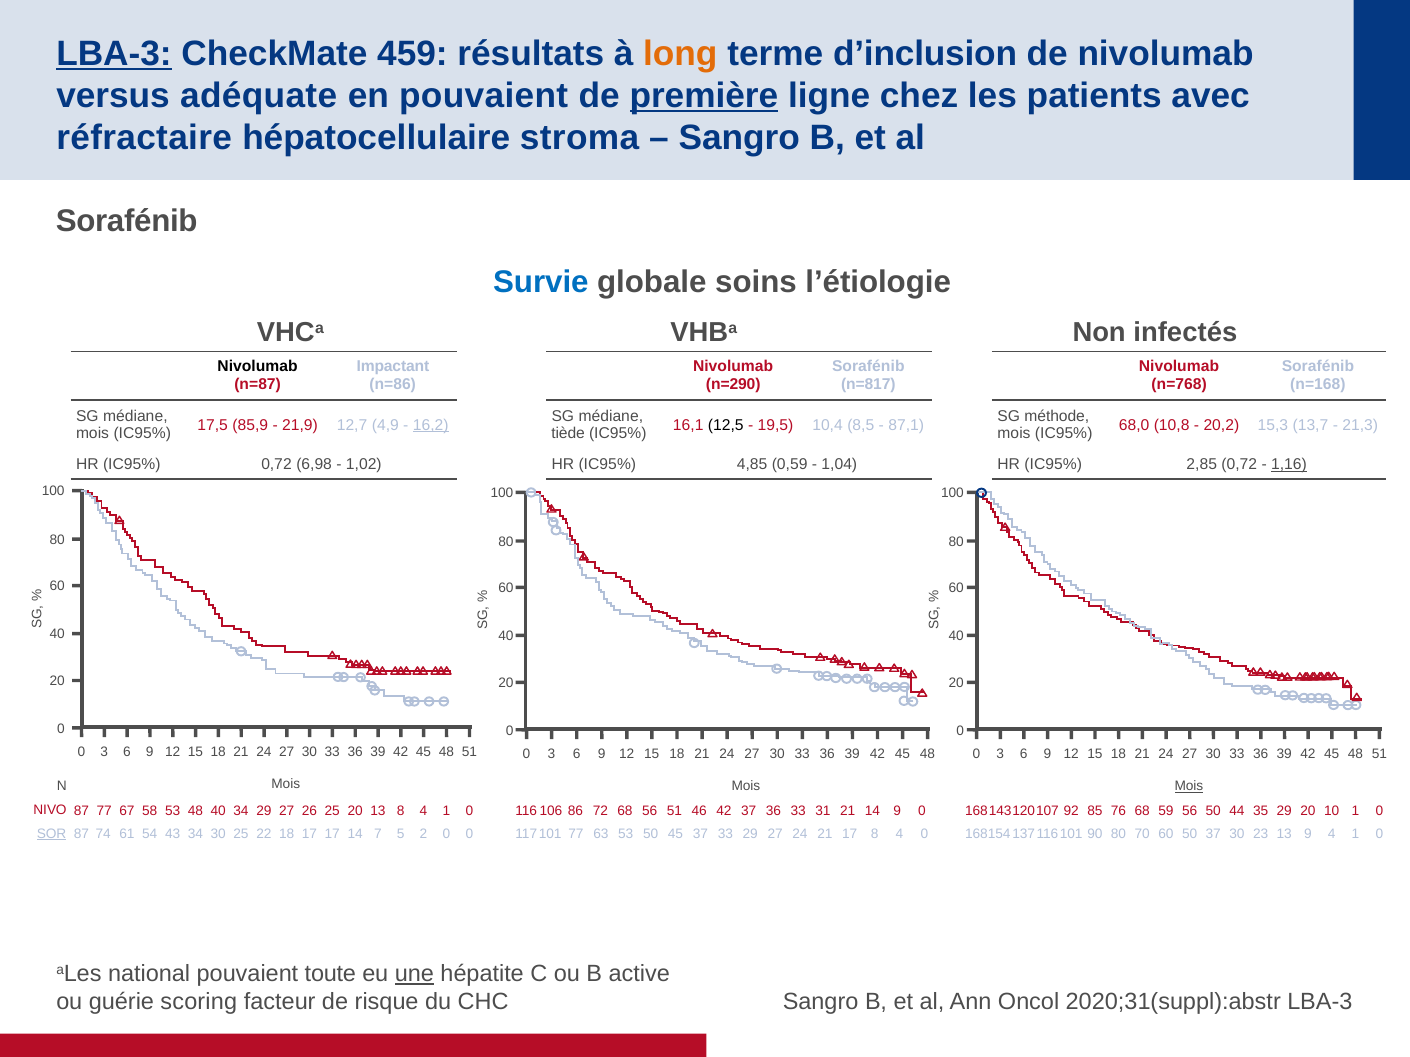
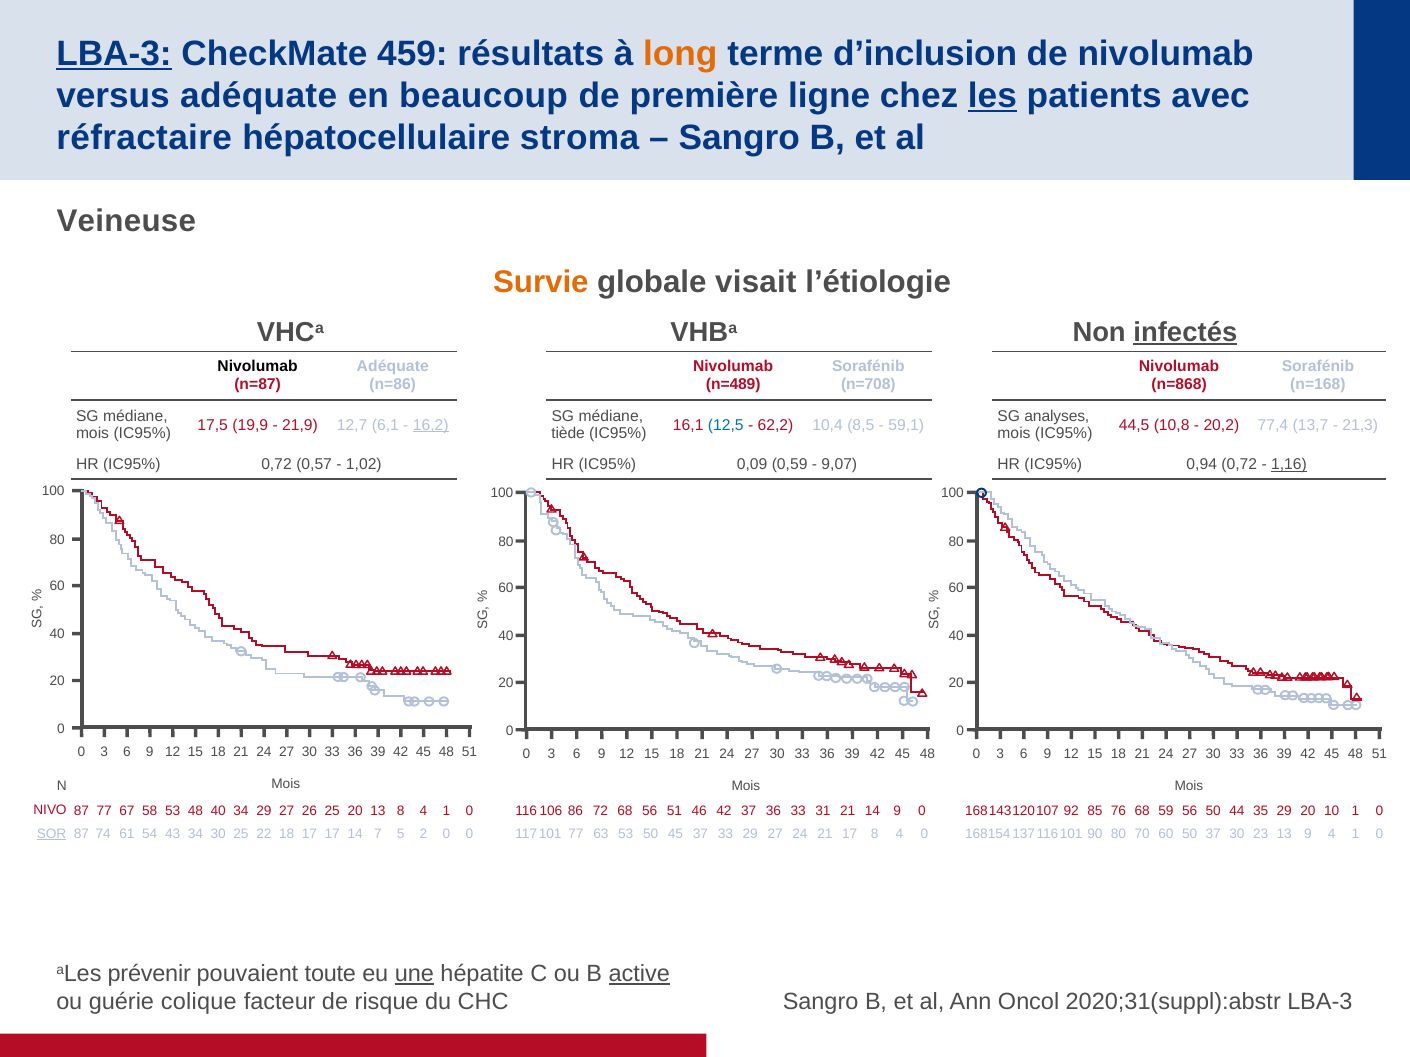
en pouvaient: pouvaient -> beaucoup (484, 96)
première underline: present -> none (704, 96)
les underline: none -> present (992, 96)
Sorafénib: Sorafénib -> Veineuse (126, 221)
Survie colour: blue -> orange (541, 283)
soins: soins -> visait (756, 283)
infectés underline: none -> present (1185, 333)
Impactant: Impactant -> Adéquate (393, 367)
n=290: n=290 -> n=489 (733, 384)
n=817: n=817 -> n=708 (868, 384)
n=768: n=768 -> n=868 (1179, 384)
méthode: méthode -> analyses (1057, 416)
85,9: 85,9 -> 19,9 (250, 425)
4,9: 4,9 -> 6,1 (385, 425)
12,5 colour: black -> blue (726, 425)
19,5: 19,5 -> 62,2 (775, 425)
87,1: 87,1 -> 59,1 (906, 425)
68,0: 68,0 -> 44,5 (1134, 425)
15,3: 15,3 -> 77,4 (1273, 425)
6,98: 6,98 -> 0,57 (314, 464)
4,85: 4,85 -> 0,09 (752, 464)
1,04: 1,04 -> 9,07 (839, 464)
2,85: 2,85 -> 0,94 (1202, 464)
Mois underline: present -> none (1189, 787)
national: national -> prévenir (149, 974)
active underline: none -> present (639, 974)
scoring: scoring -> colique (199, 1003)
